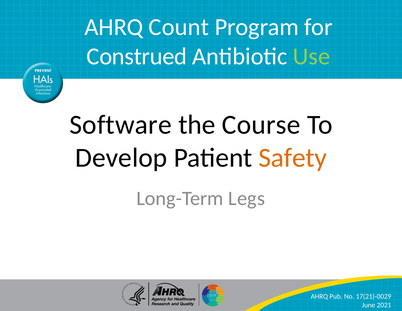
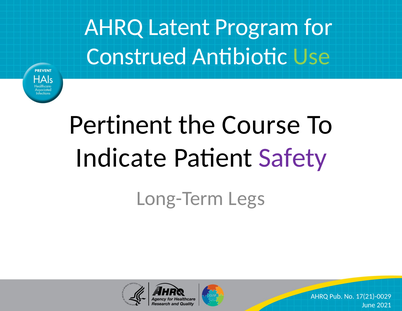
Count: Count -> Latent (179, 27)
Software: Software -> Pertinent (121, 125)
Develop: Develop -> Indicate (121, 157)
Safety colour: orange -> purple (293, 157)
